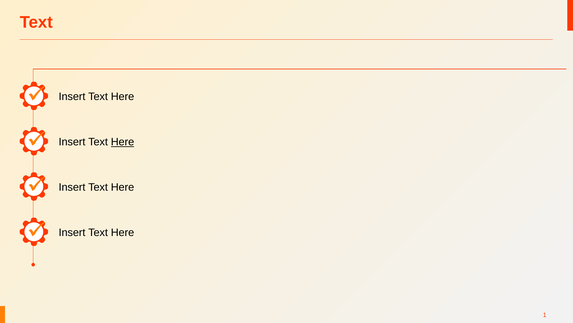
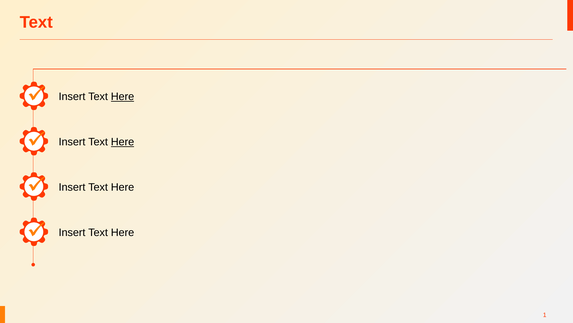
Here underline: none -> present (123, 96)
